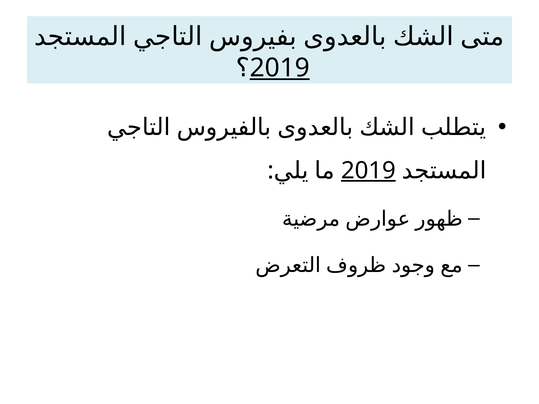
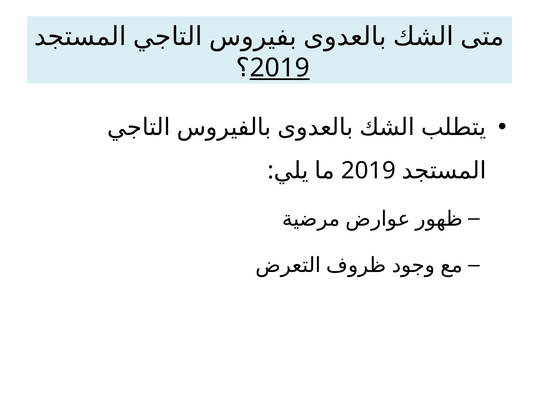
2019 underline: present -> none (368, 171)
